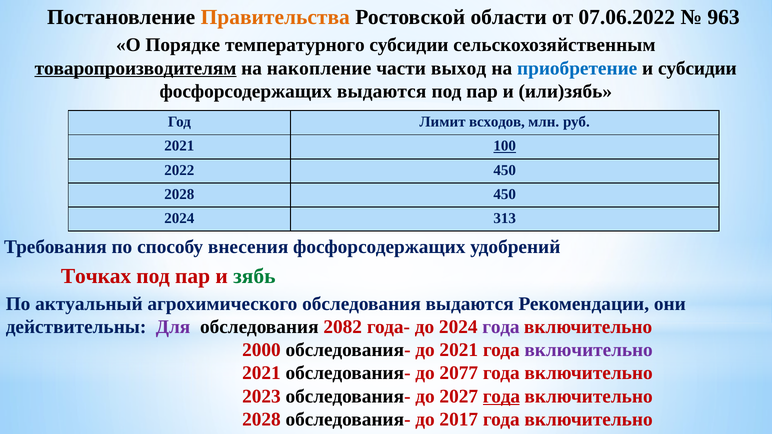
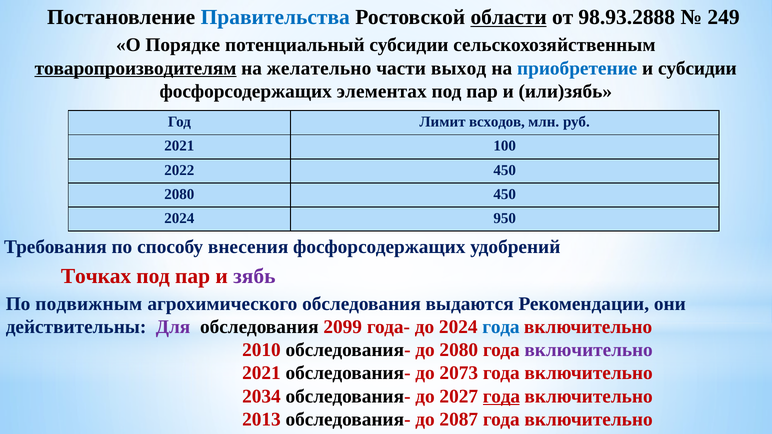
Правительства colour: orange -> blue (275, 17)
области underline: none -> present (509, 17)
07.06.2022: 07.06.2022 -> 98.93.2888 (627, 17)
963: 963 -> 249 (724, 17)
температурного: температурного -> потенциальный (295, 45)
накопление: накопление -> желательно (319, 68)
фосфорсодержащих выдаются: выдаются -> элементах (382, 91)
100 underline: present -> none (505, 146)
2028: 2028 -> 2080 (179, 194)
313: 313 -> 950 (505, 218)
зябь colour: green -> purple (254, 276)
актуальный: актуальный -> подвижным (89, 304)
2082: 2082 -> 2099 (343, 327)
года colour: purple -> blue (501, 327)
2000: 2000 -> 2010 (261, 350)
до 2021: 2021 -> 2080 (459, 350)
2077: 2077 -> 2073 (459, 373)
2023: 2023 -> 2034 (261, 396)
2028: 2028 -> 2013 (261, 420)
2017: 2017 -> 2087 (459, 420)
